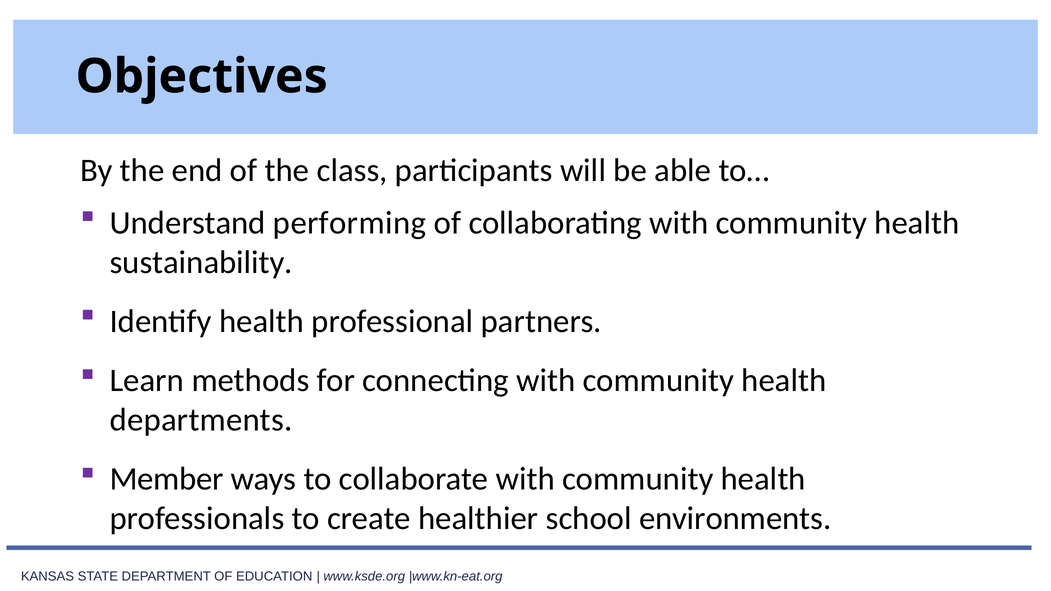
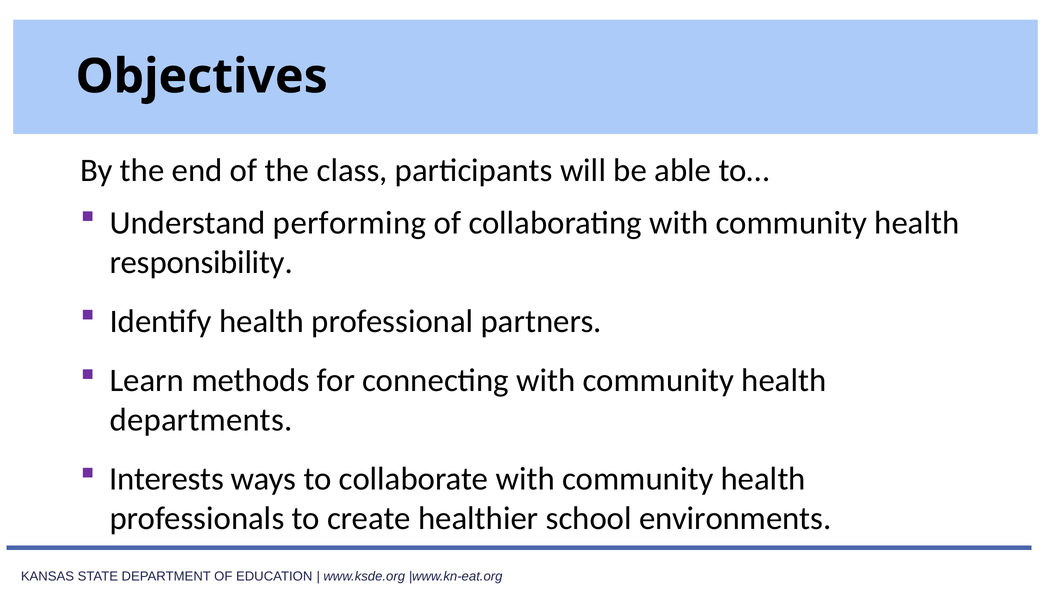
sustainability: sustainability -> responsibility (201, 262)
Member: Member -> Interests (167, 479)
